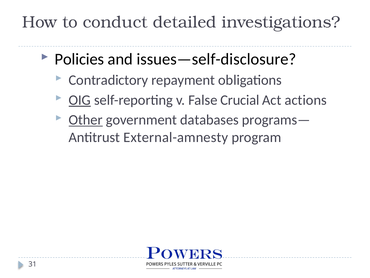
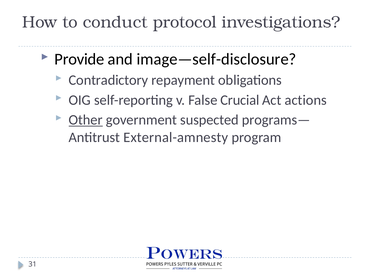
detailed: detailed -> protocol (185, 22)
Policies: Policies -> Provide (79, 59)
issues—self-disclosure: issues—self-disclosure -> image—self-disclosure (216, 59)
OIG underline: present -> none (80, 100)
databases: databases -> suspected (209, 120)
